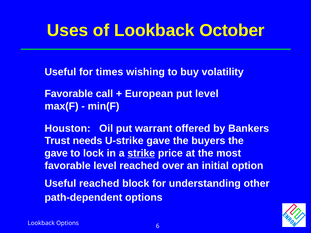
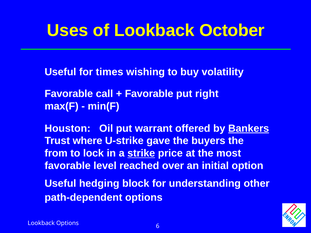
European: European -> Favorable (149, 94)
put level: level -> right (207, 94)
Bankers underline: none -> present (249, 129)
needs: needs -> where (88, 141)
gave: gave -> from (56, 153)
Useful reached: reached -> hedging (99, 184)
